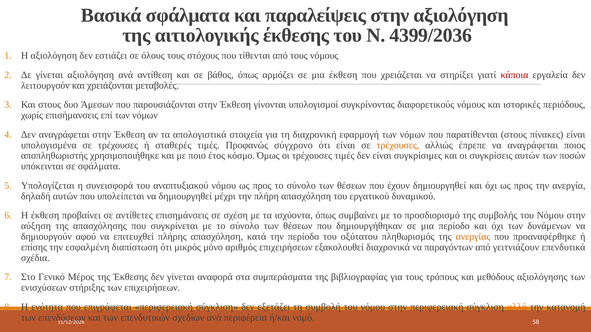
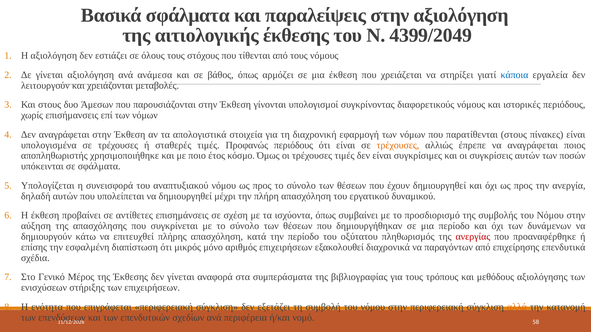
4399/2036: 4399/2036 -> 4399/2049 (431, 35)
αντίθεση: αντίθεση -> ανάμεσα (155, 75)
κάποια colour: red -> blue (514, 75)
Προφανώς σύγχρονο: σύγχρονο -> περιόδους (293, 145)
αφού: αφού -> κάτω (86, 237)
ανεργίας colour: orange -> red (473, 237)
γειτνιάζουν: γειτνιάζουν -> επιχείρησης (516, 248)
